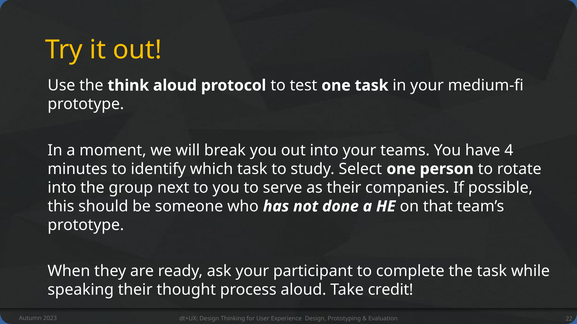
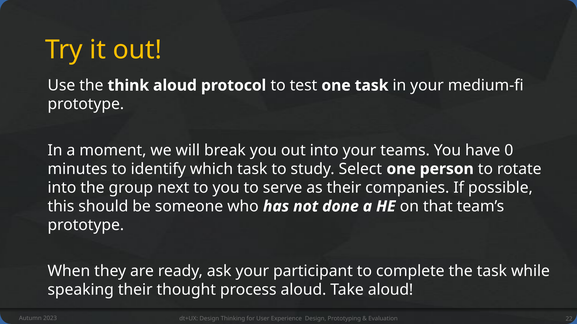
4: 4 -> 0 (509, 150)
Take credit: credit -> aloud (391, 290)
